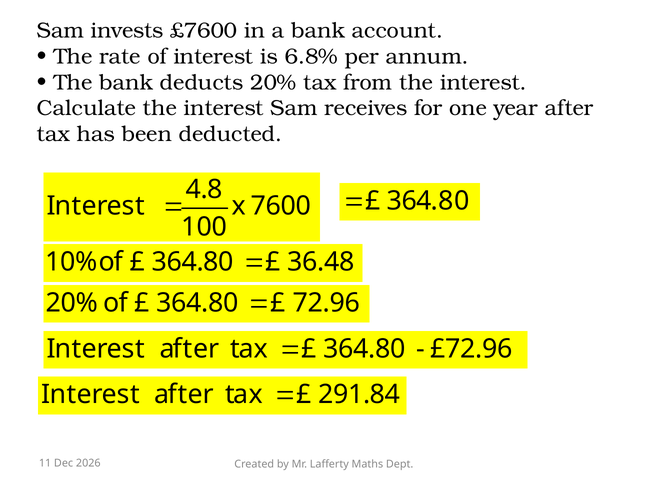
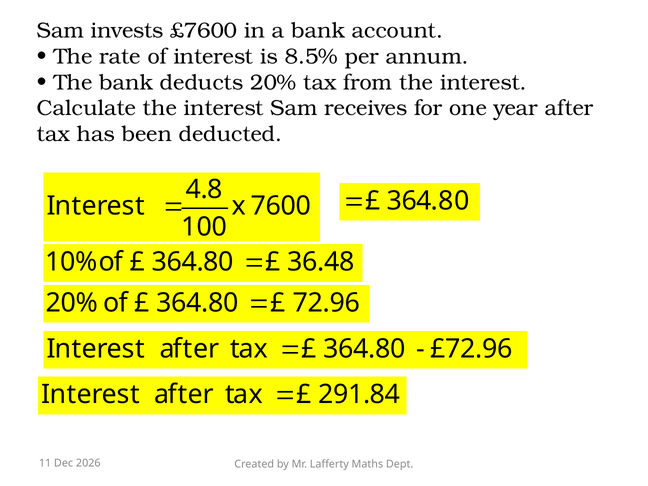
6.8%: 6.8% -> 8.5% (311, 56)
